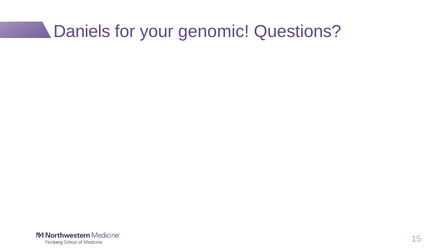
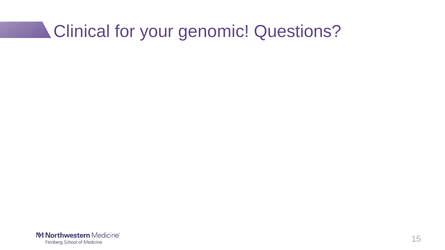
Daniels: Daniels -> Clinical (82, 32)
